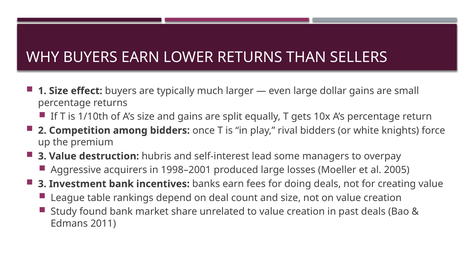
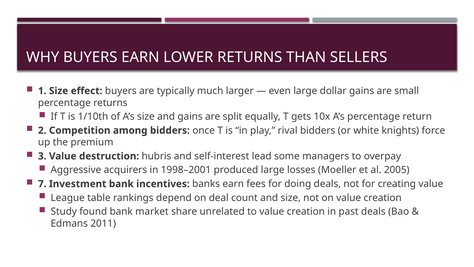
3: 3 -> 7 (42, 184)
